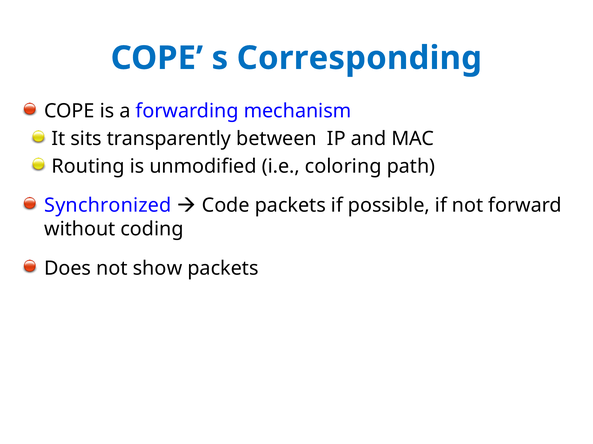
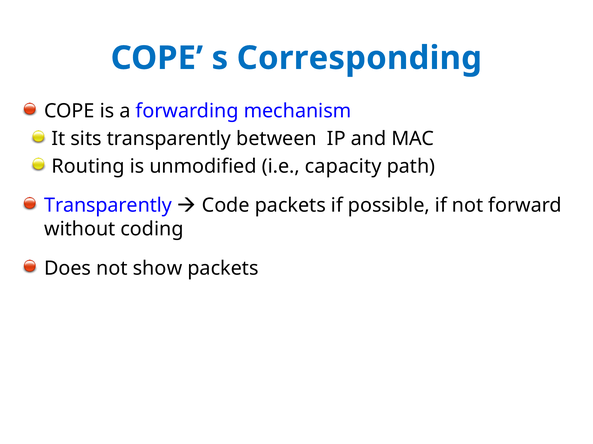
coloring: coloring -> capacity (343, 167)
Synchronized: Synchronized -> Transparently (108, 206)
